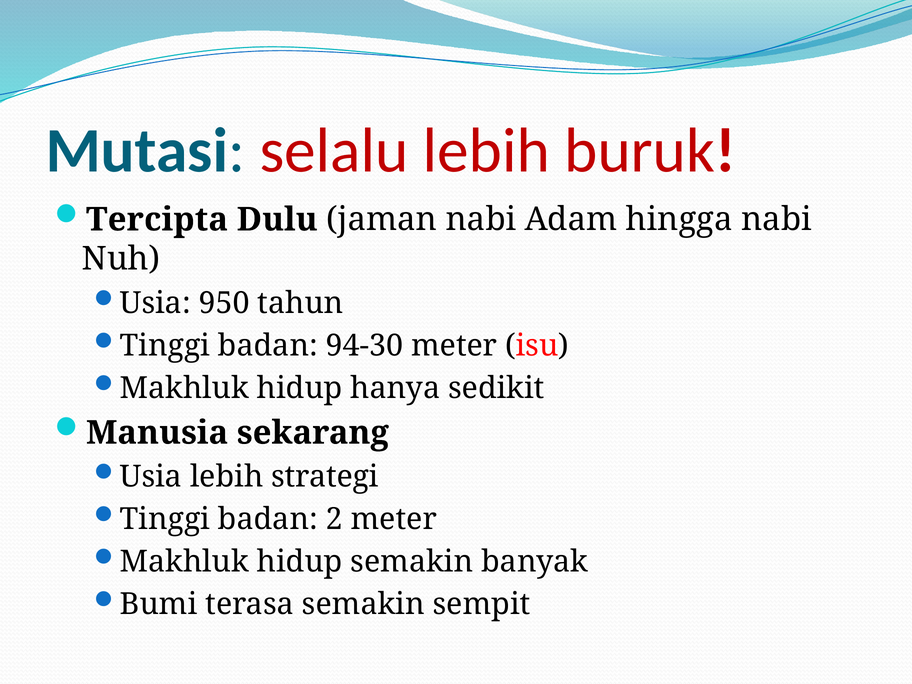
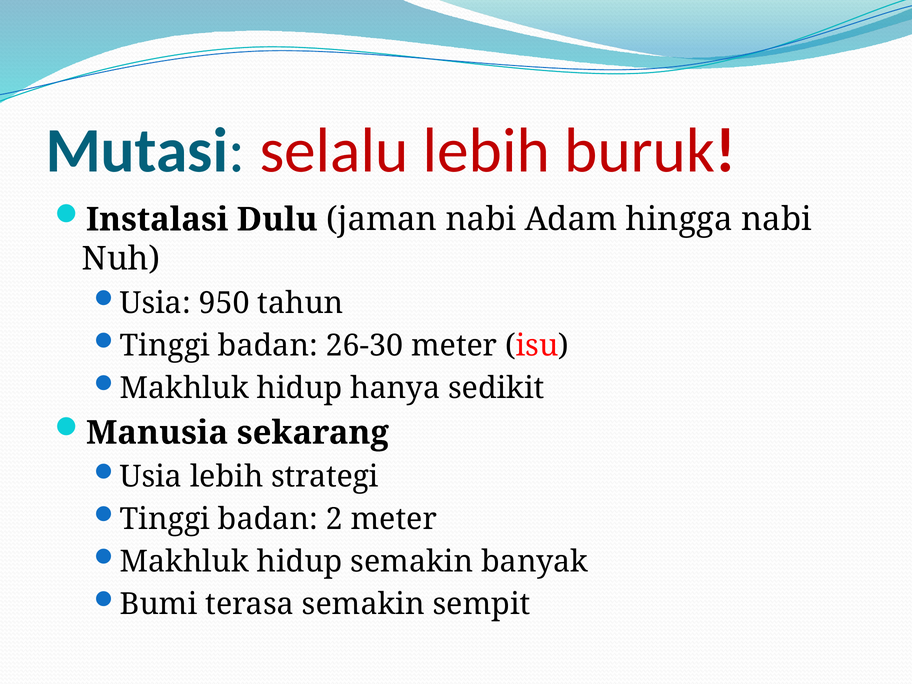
Tercipta: Tercipta -> Instalasi (157, 220)
94-30: 94-30 -> 26-30 (364, 346)
